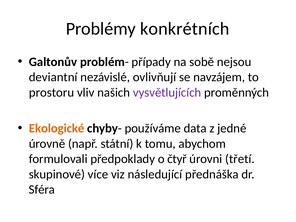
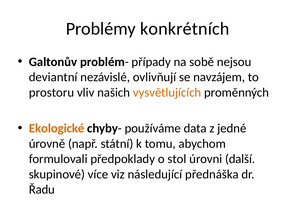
vysvětlujících colour: purple -> orange (167, 92)
čtyř: čtyř -> stol (177, 159)
třetí: třetí -> další (240, 159)
Sféra: Sféra -> Řadu (42, 189)
